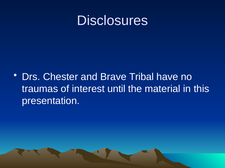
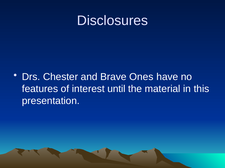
Tribal: Tribal -> Ones (141, 77)
traumas: traumas -> features (40, 89)
